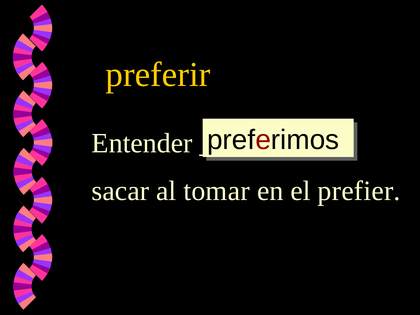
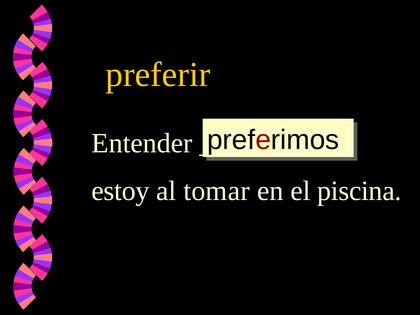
sacar: sacar -> estoy (120, 191)
prefier: prefier -> piscina (359, 191)
